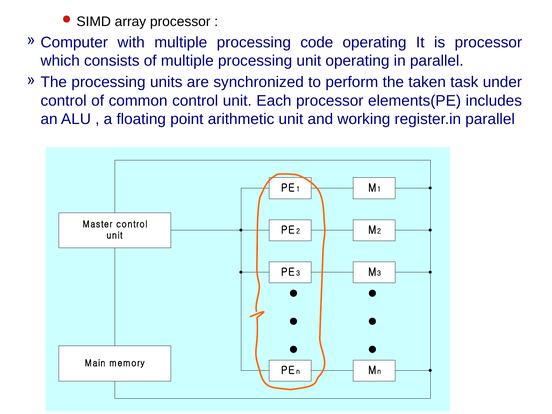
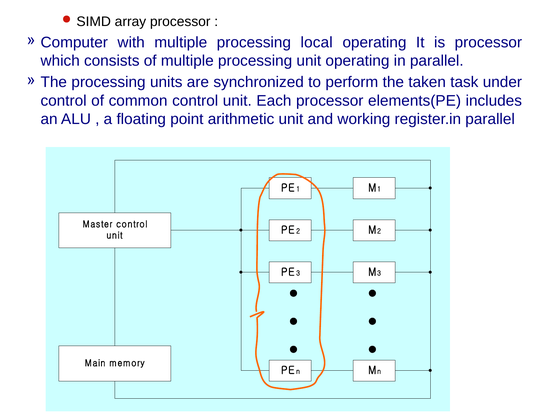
code: code -> local (317, 42)
